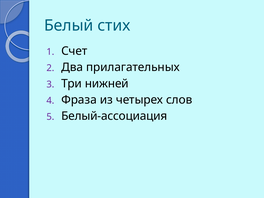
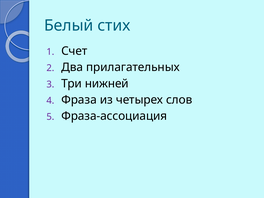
Белый-ассоциация: Белый-ассоциация -> Фраза-ассоциация (114, 116)
